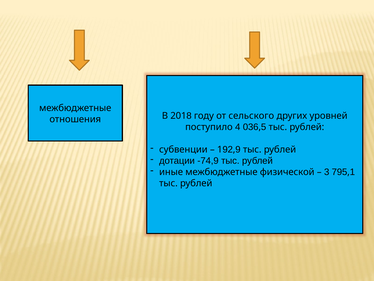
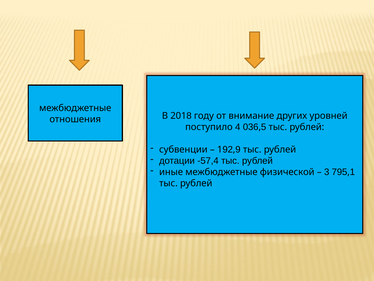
сельского: сельского -> внимание (251, 116)
-74,9: -74,9 -> -57,4 (208, 160)
